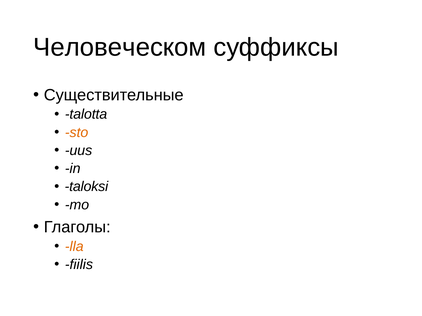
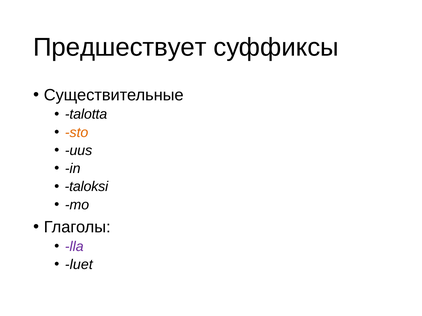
Человеческом: Человеческом -> Предшествует (120, 47)
lla colour: orange -> purple (74, 247)
fiilis: fiilis -> luet (79, 265)
